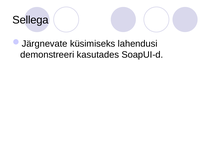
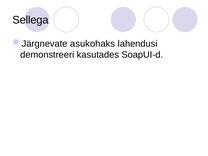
küsimiseks: küsimiseks -> asukohaks (93, 44)
